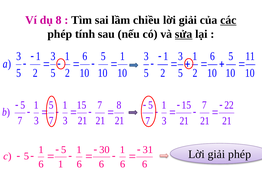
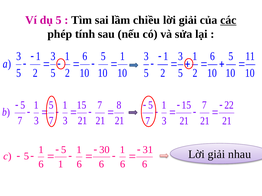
dụ 8: 8 -> 5 (59, 20)
sửa underline: present -> none (184, 34)
giải phép: phép -> nhau (240, 155)
